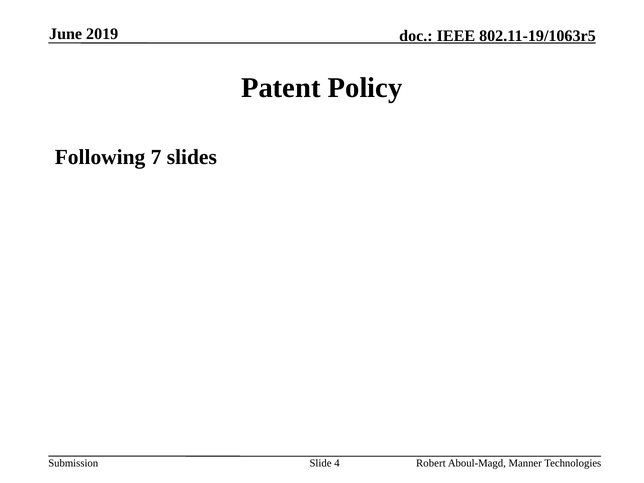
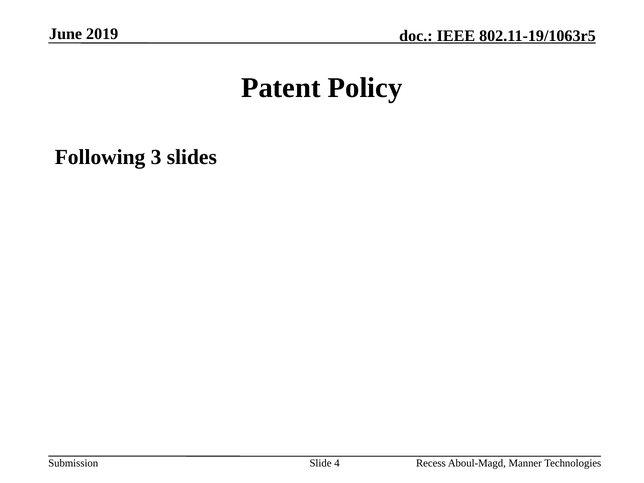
7: 7 -> 3 (156, 157)
Robert: Robert -> Recess (431, 463)
